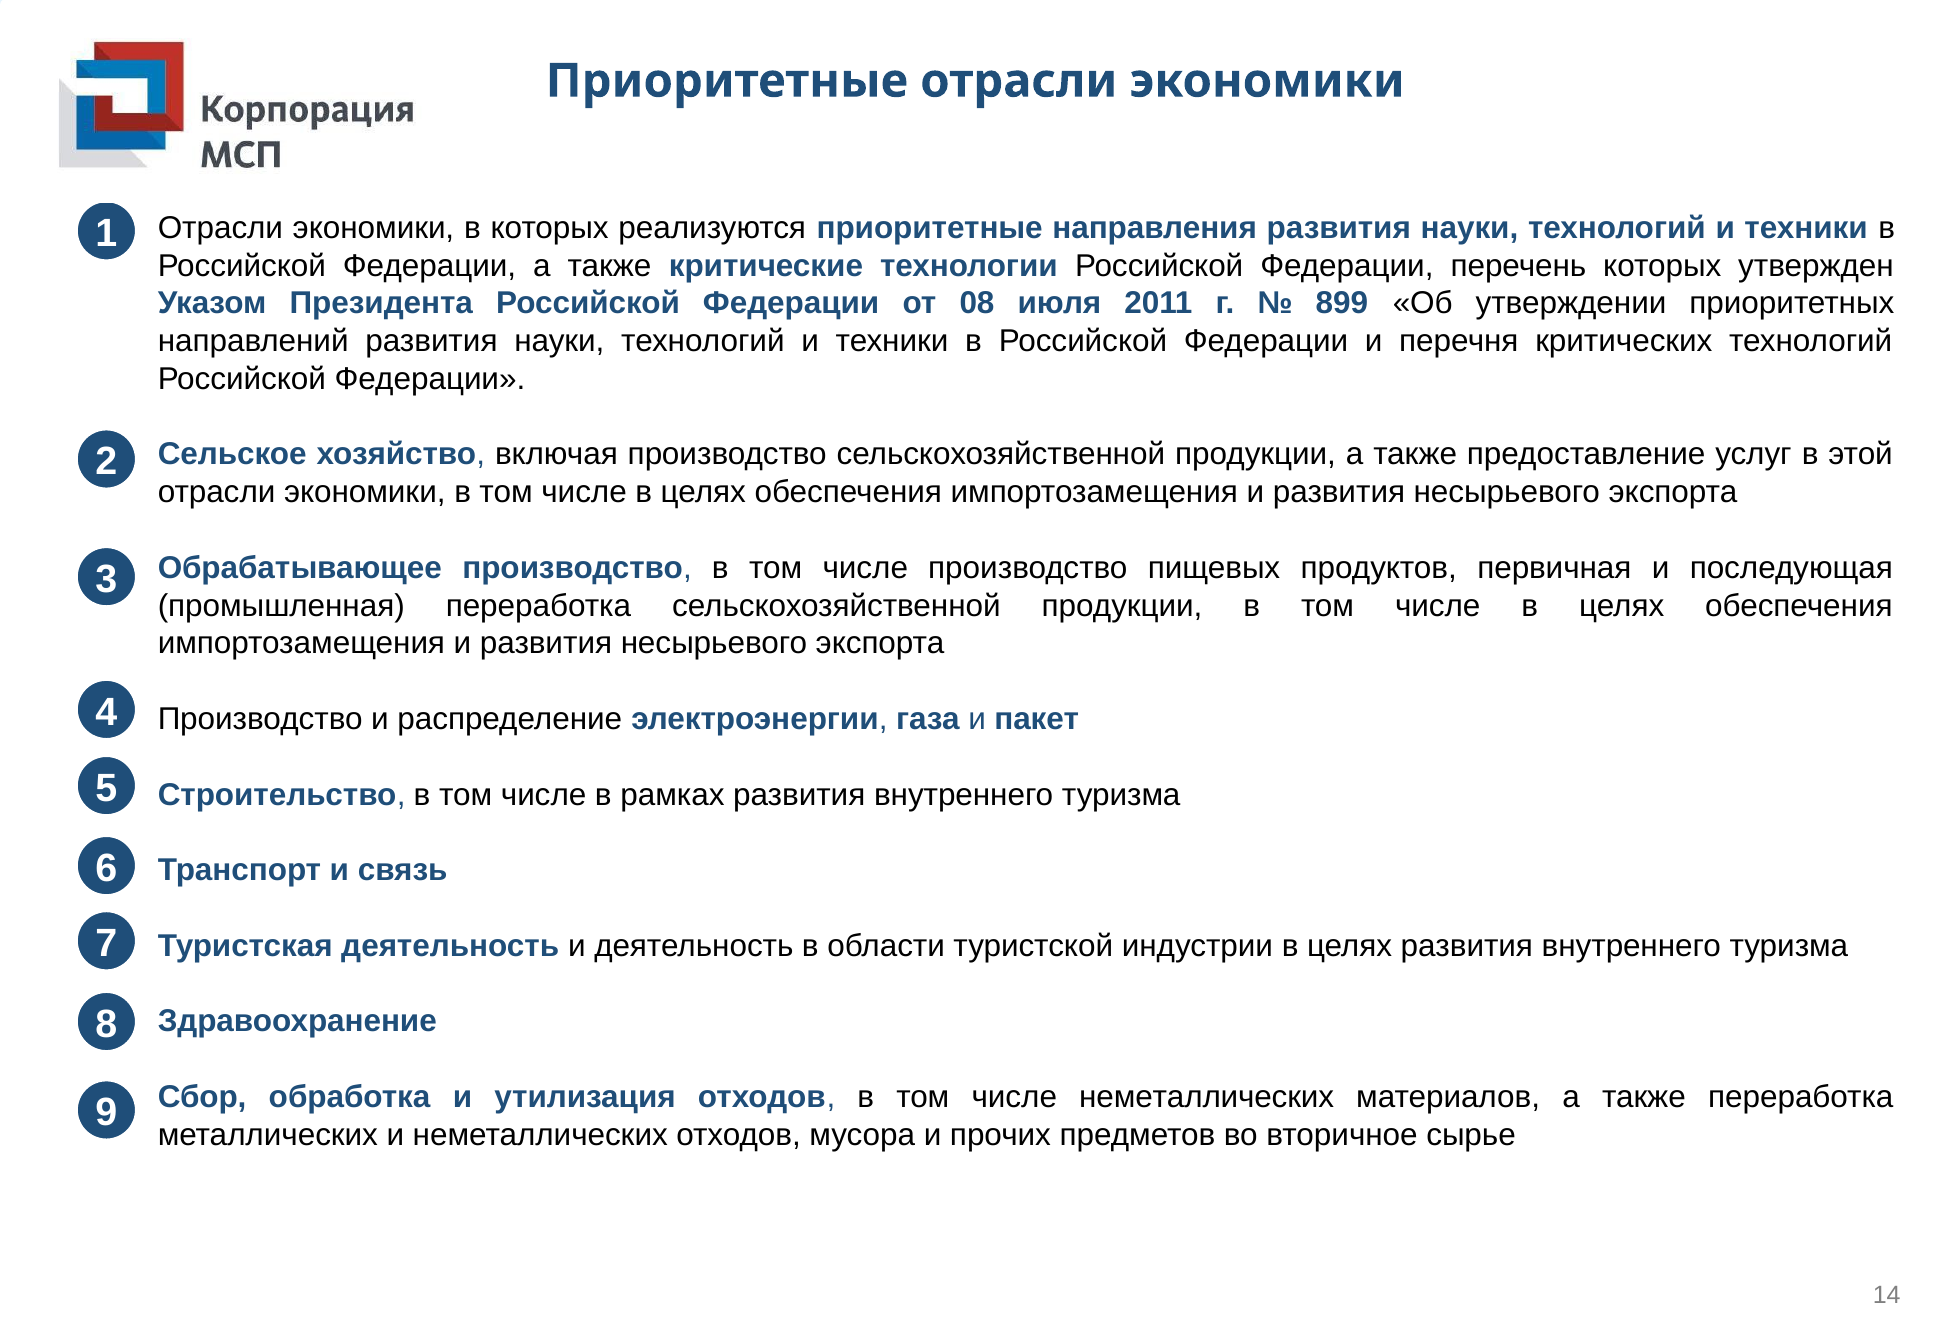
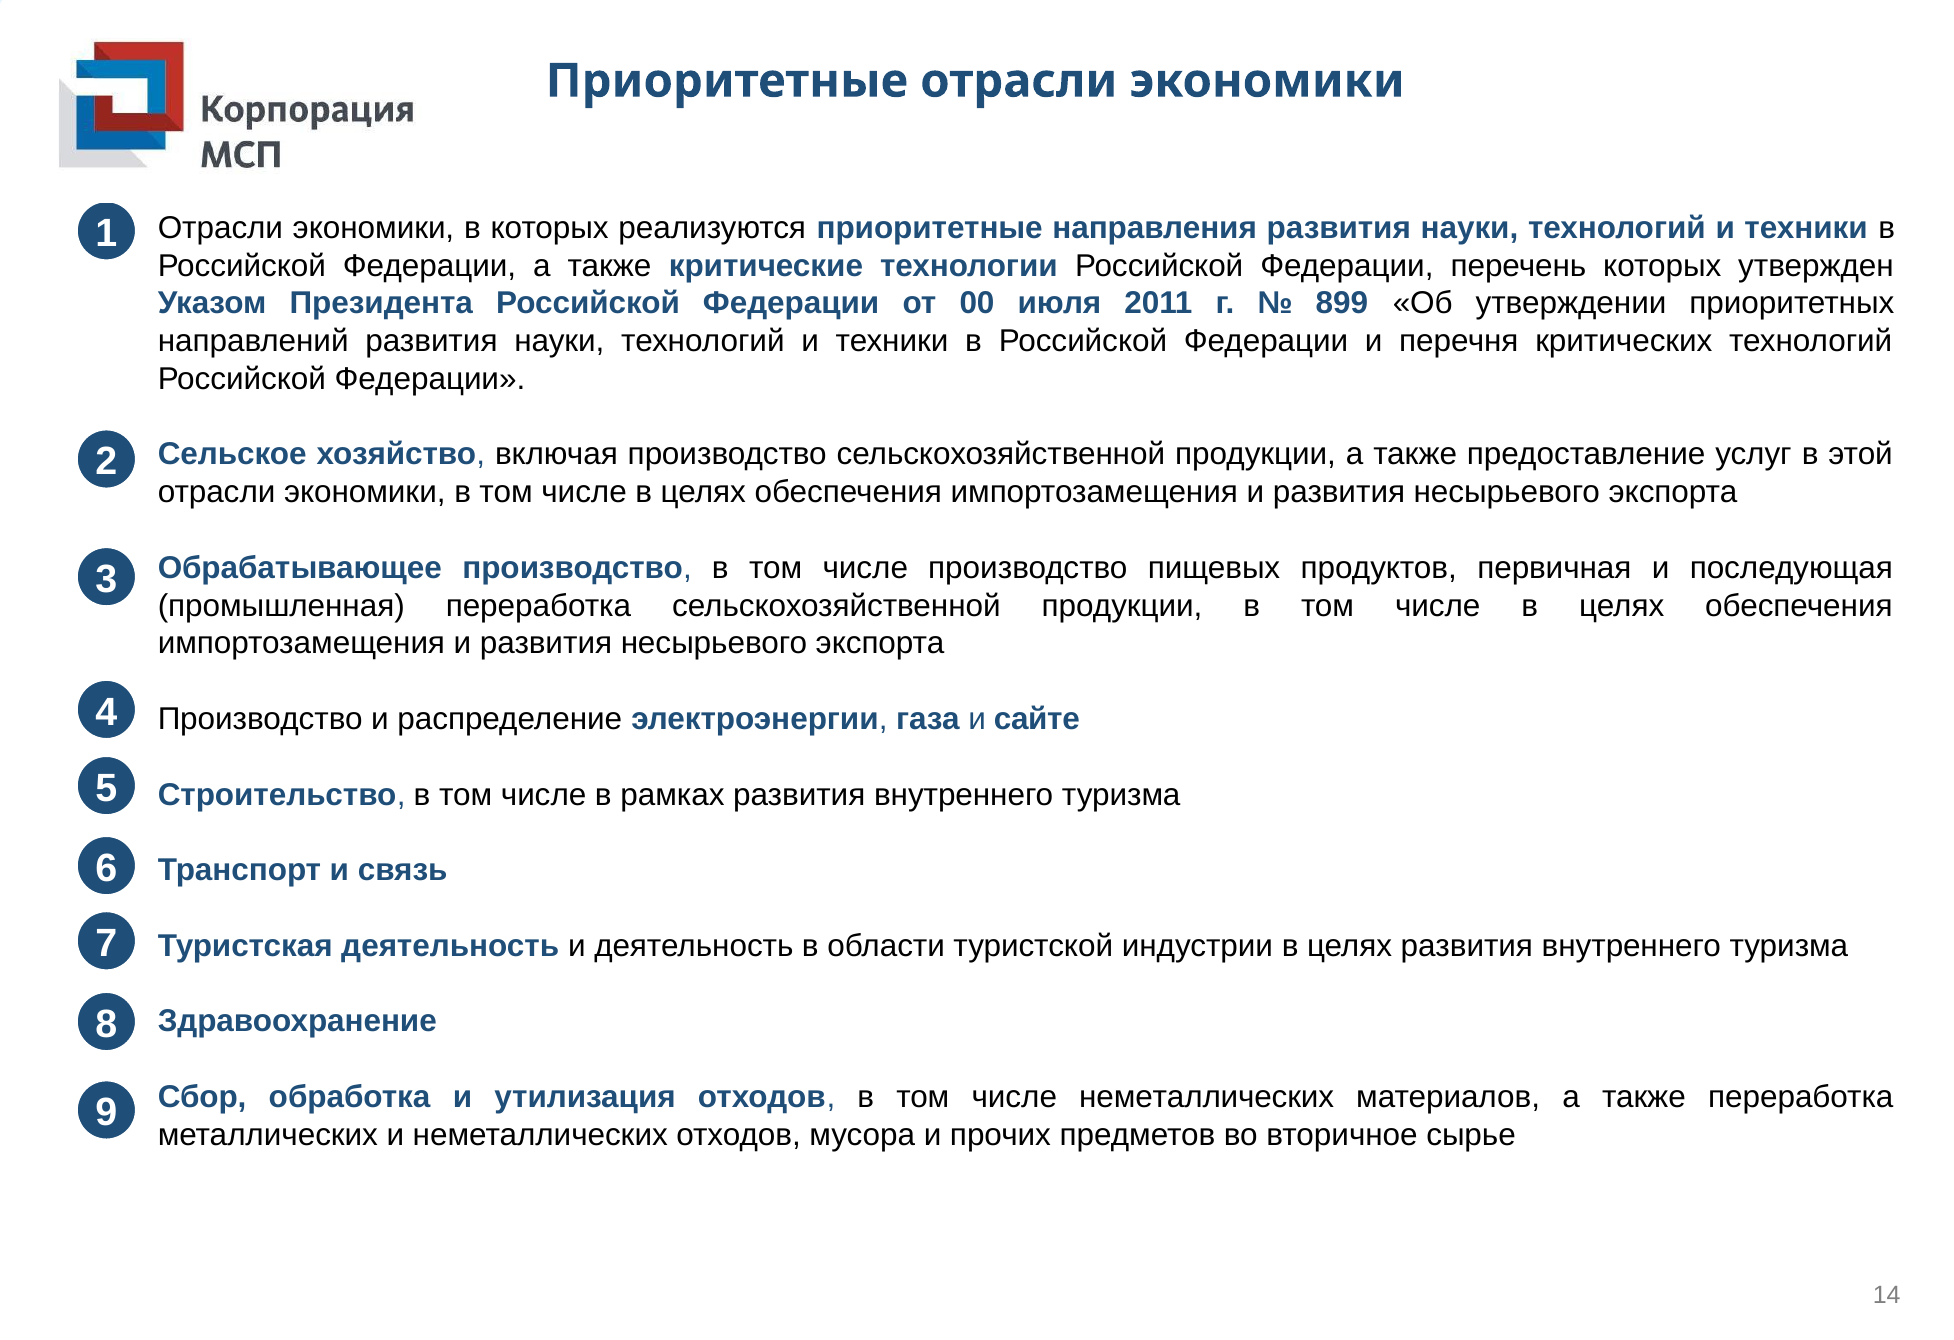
08: 08 -> 00 (977, 303)
пакет: пакет -> сайте (1037, 719)
